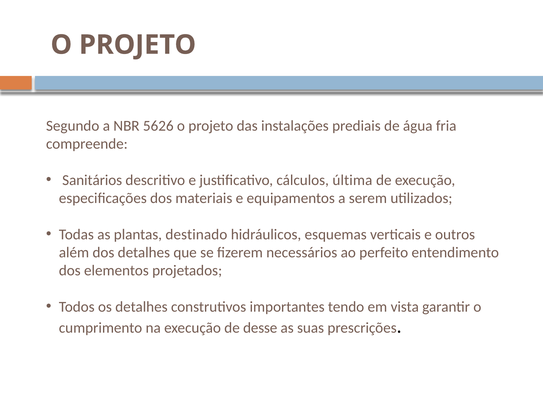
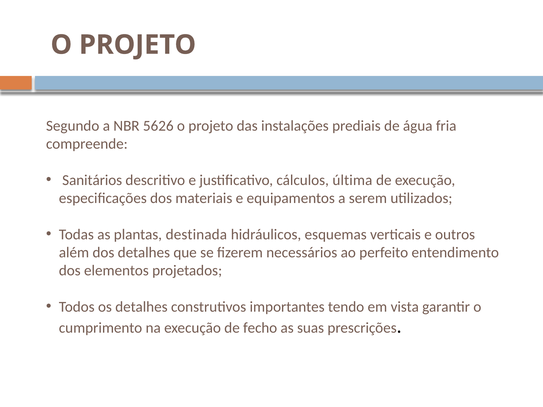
destinado: destinado -> destinada (196, 235)
desse: desse -> fecho (260, 328)
